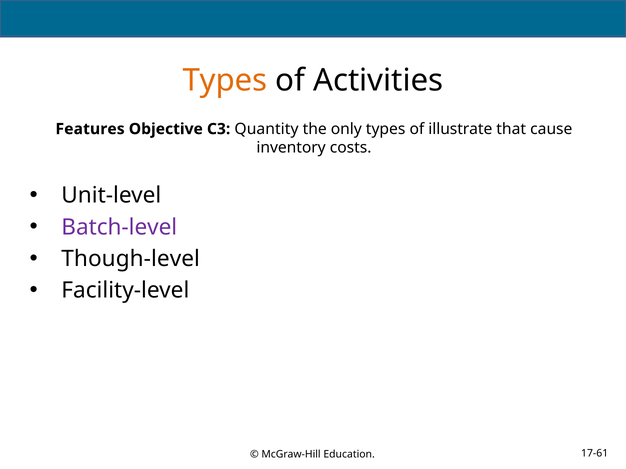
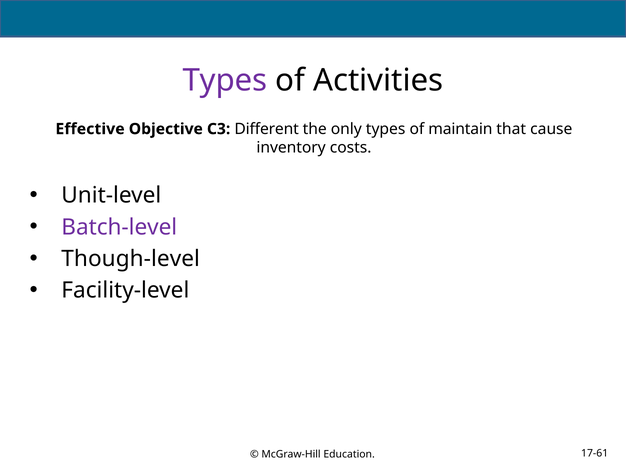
Types colour: orange -> purple (225, 80)
Features: Features -> Effective (90, 129)
Quantity: Quantity -> Different (267, 129)
illustrate: illustrate -> maintain (460, 129)
